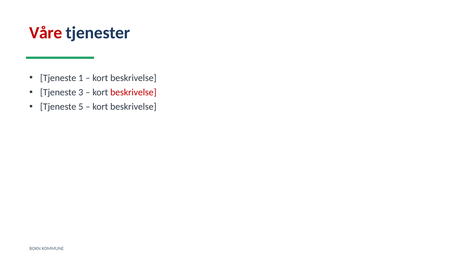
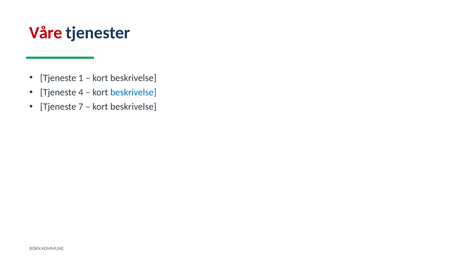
3: 3 -> 4 (81, 92)
beskrivelse colour: red -> blue (133, 92)
5: 5 -> 7 (81, 107)
